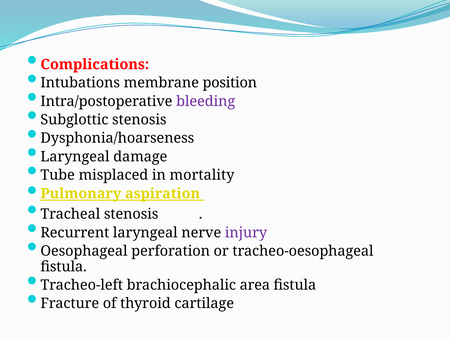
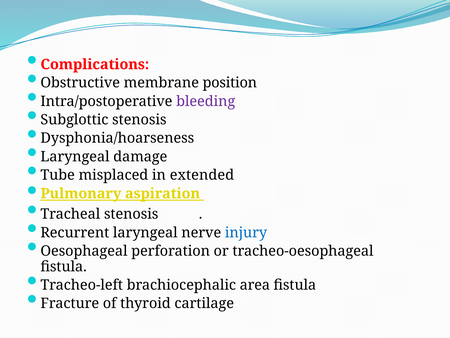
Intubations: Intubations -> Obstructive (80, 83)
mortality: mortality -> extended (202, 175)
injury colour: purple -> blue (246, 232)
